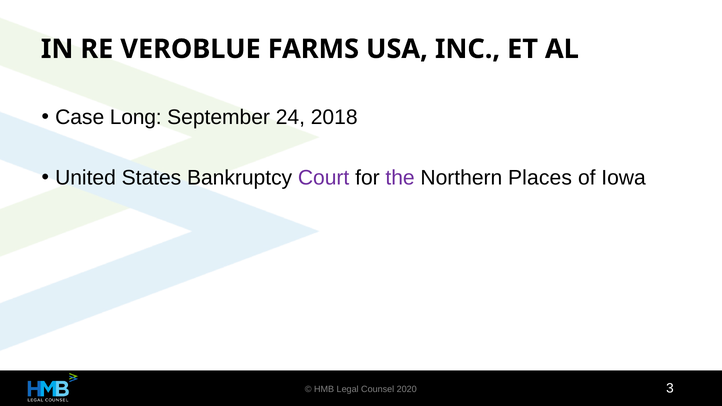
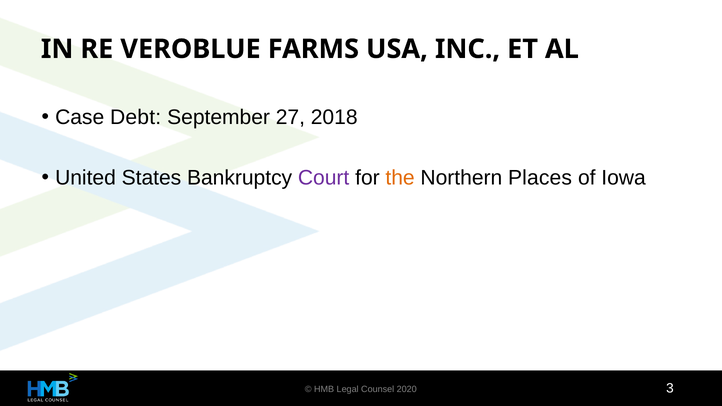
Long: Long -> Debt (136, 117)
24: 24 -> 27 (290, 117)
the colour: purple -> orange (400, 178)
